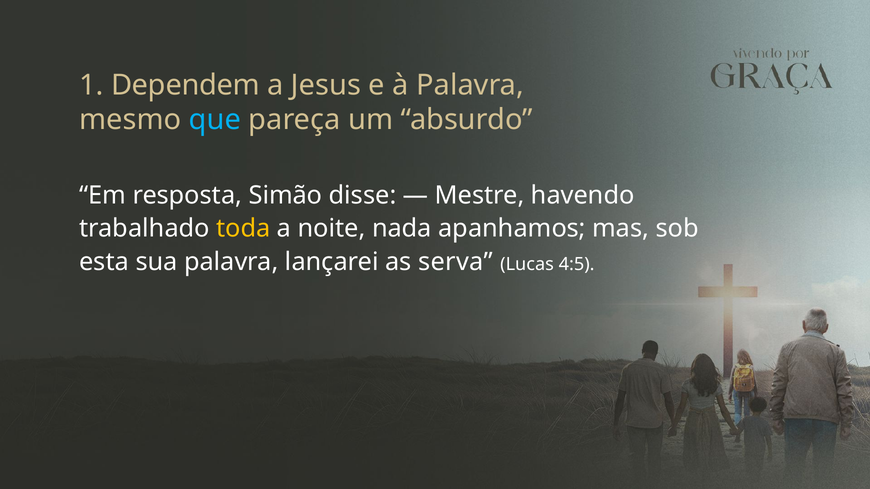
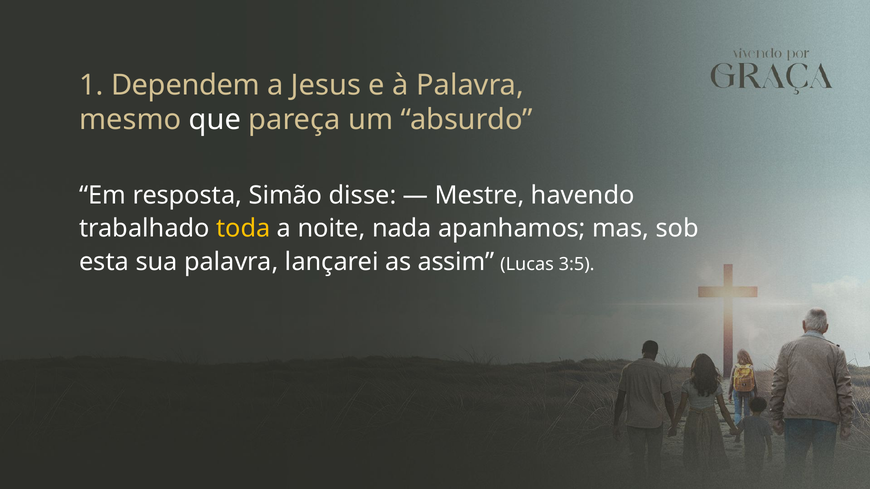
que colour: light blue -> white (215, 120)
serva: serva -> assim (456, 262)
4:5: 4:5 -> 3:5 (577, 265)
